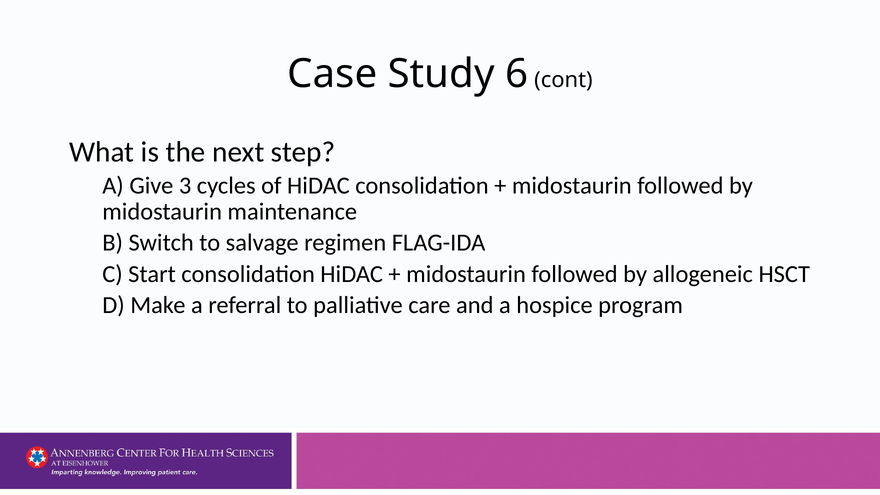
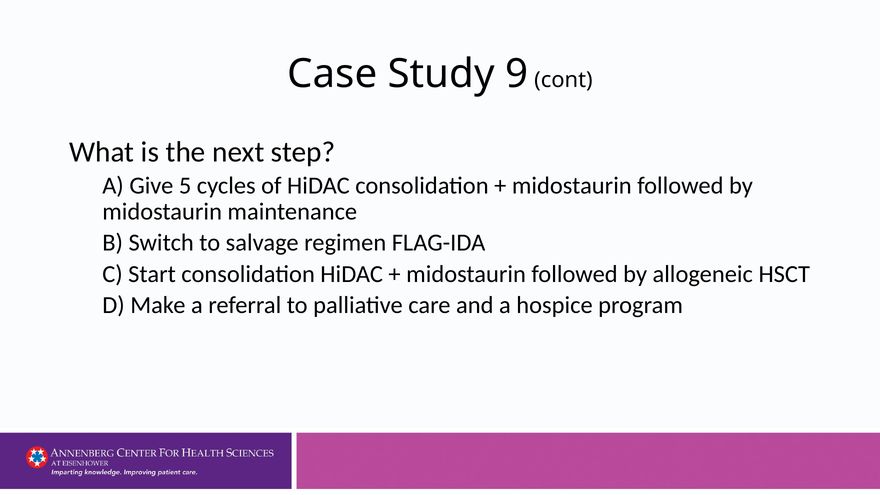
6: 6 -> 9 (517, 74)
3: 3 -> 5 (185, 185)
